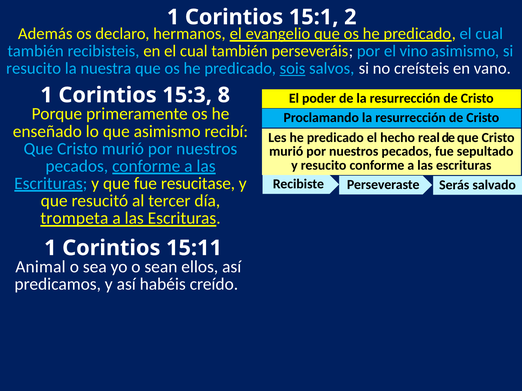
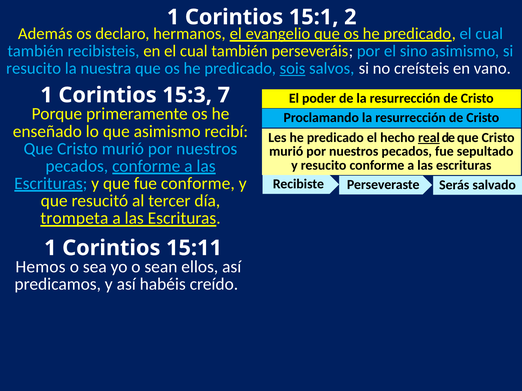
vino: vino -> sino (414, 51)
8: 8 -> 7 (224, 95)
real underline: none -> present (429, 138)
fue resucitase: resucitase -> conforme (198, 184)
Animal: Animal -> Hemos (40, 267)
